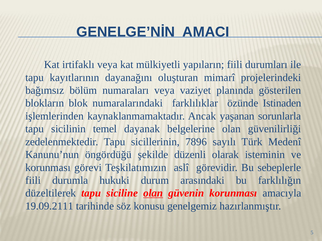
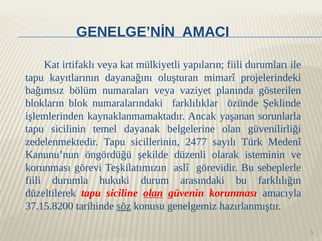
Istinaden: Istinaden -> Şeklinde (282, 103)
7896: 7896 -> 2477 (196, 142)
19.09.2111: 19.09.2111 -> 37.15.8200 (49, 206)
söz underline: none -> present (124, 206)
